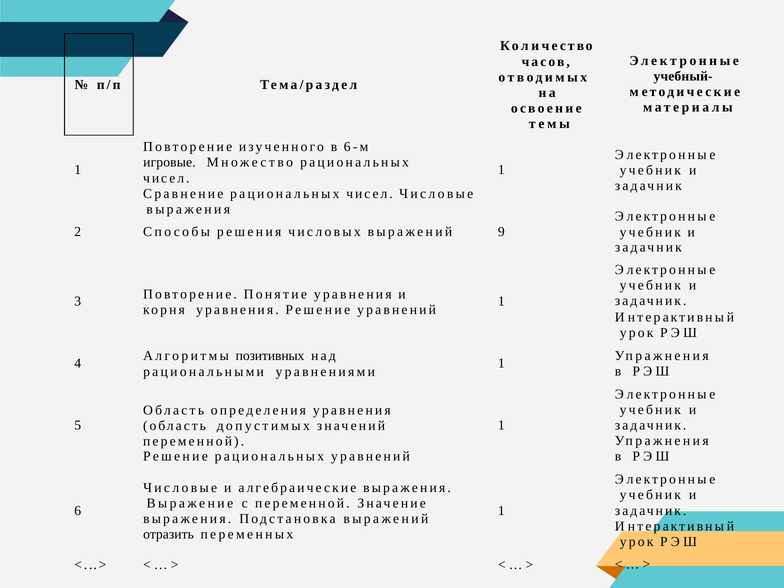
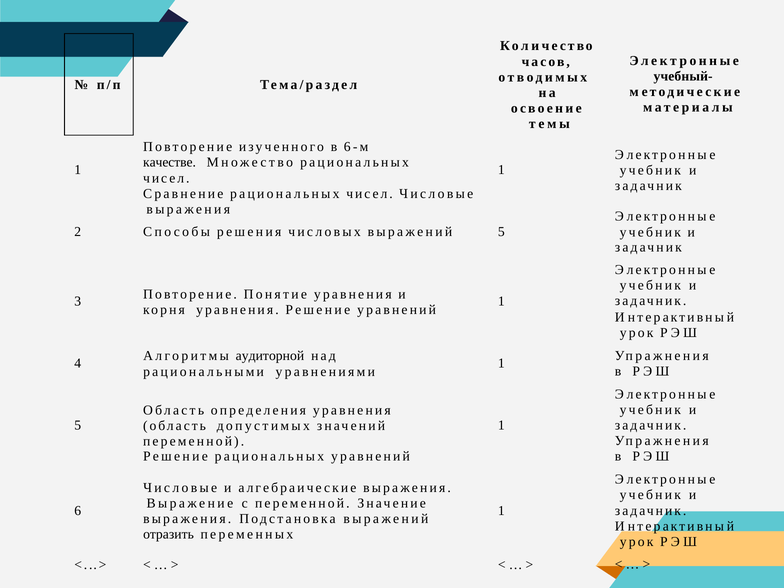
игровые: игровые -> качестве (170, 162)
выражений 9: 9 -> 5 (501, 232)
позитивных: позитивных -> аудиторной (270, 356)
